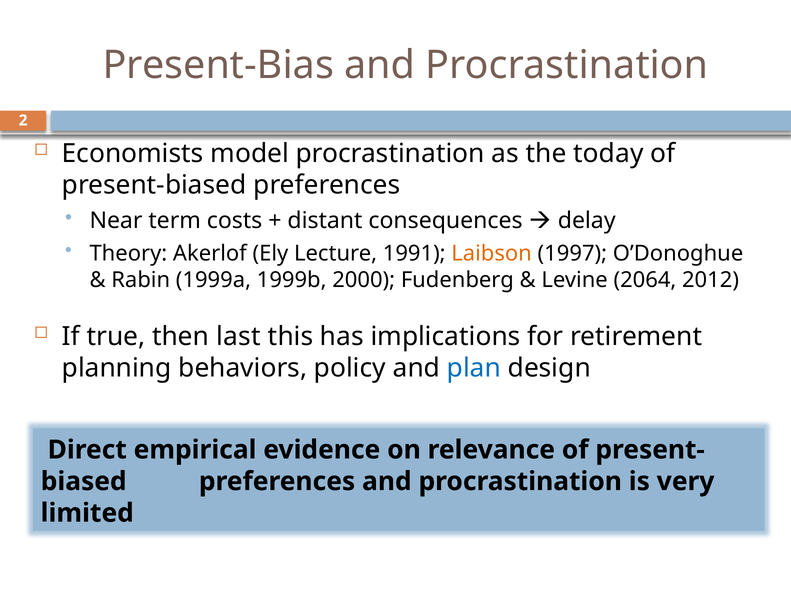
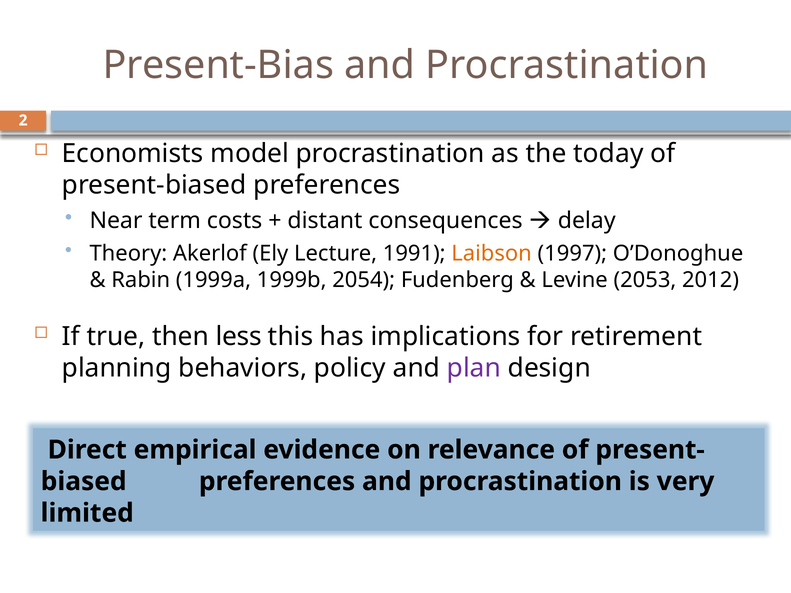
2000: 2000 -> 2054 (364, 280)
2064: 2064 -> 2053 (645, 280)
last: last -> less (239, 336)
plan colour: blue -> purple (474, 368)
